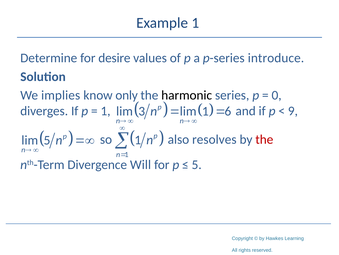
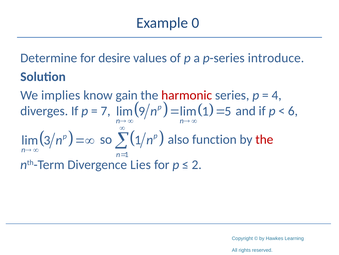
Example 1: 1 -> 0 (195, 23)
only: only -> gain (127, 95)
harmonic colour: black -> red (187, 95)
0: 0 -> 4 (277, 95)
1: 1 -> 7 (106, 111)
9: 9 -> 6 (293, 111)
3: 3 -> 9 (142, 111)
6: 6 -> 5 (228, 111)
resolves: resolves -> function (214, 139)
5: 5 -> 3 (47, 140)
Will: Will -> Lies (141, 164)
5: 5 -> 2 (197, 164)
